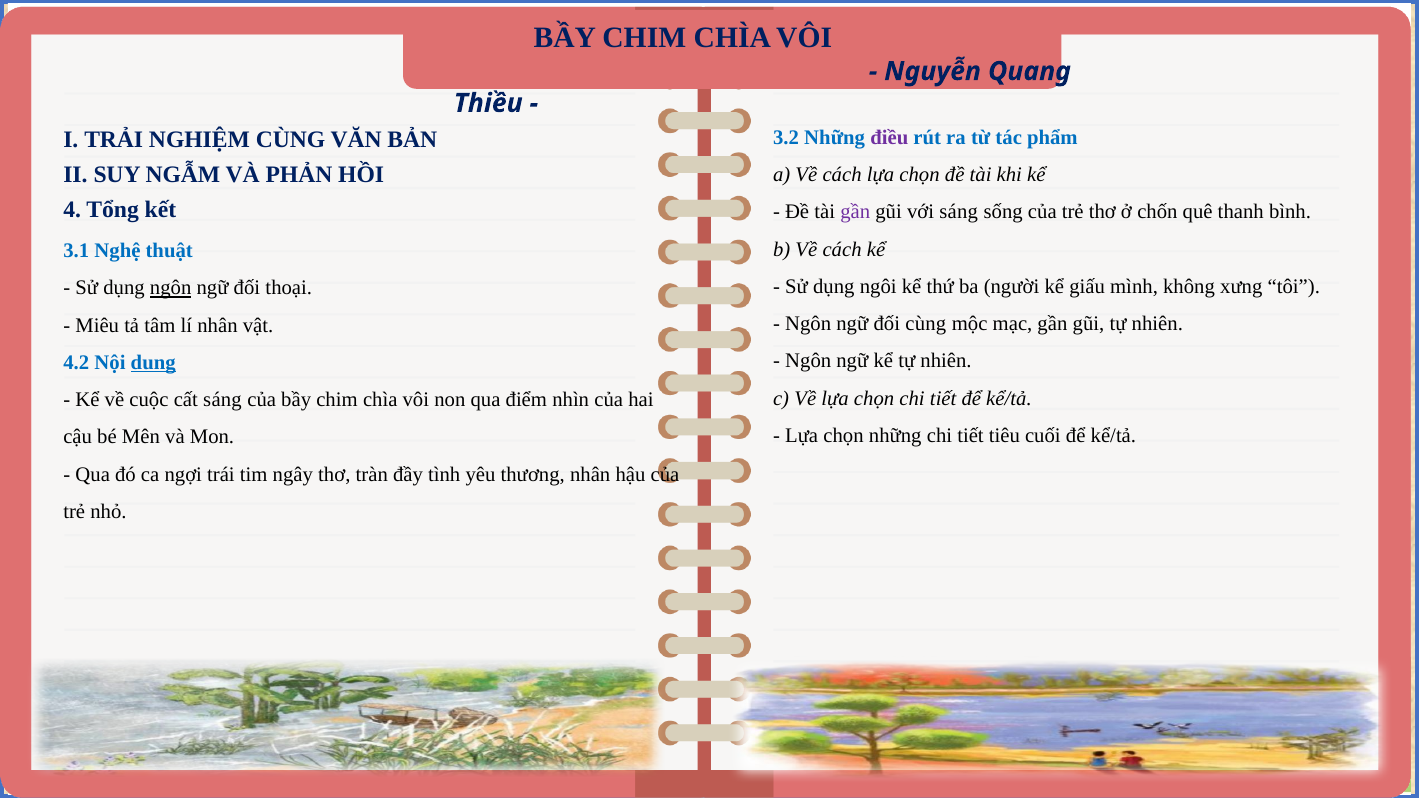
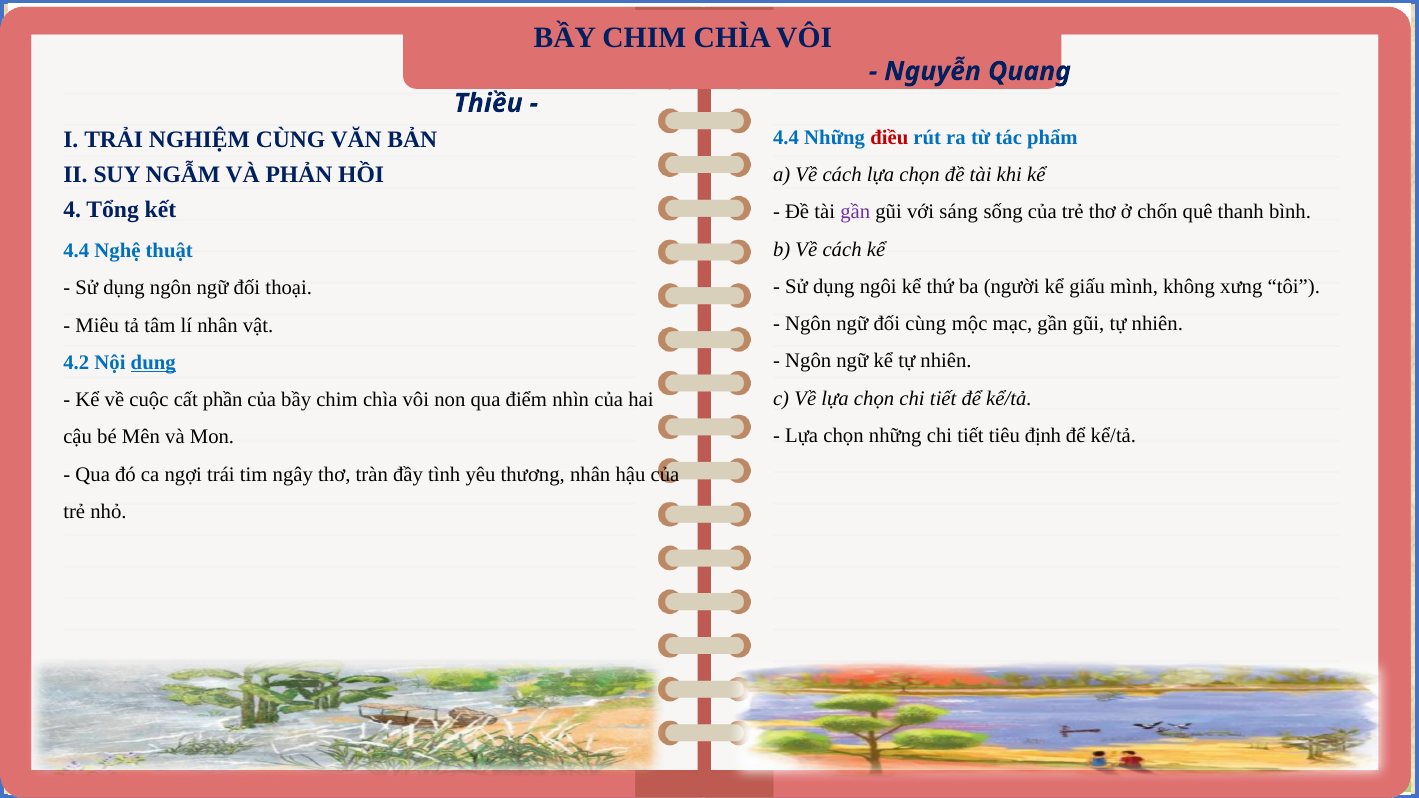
3.2: 3.2 -> 4.4 (786, 138)
điều colour: purple -> red (889, 138)
3.1: 3.1 -> 4.4 (76, 251)
ngôn underline: present -> none (171, 288)
cất sáng: sáng -> phần (223, 400)
cuối: cuối -> định (1043, 436)
